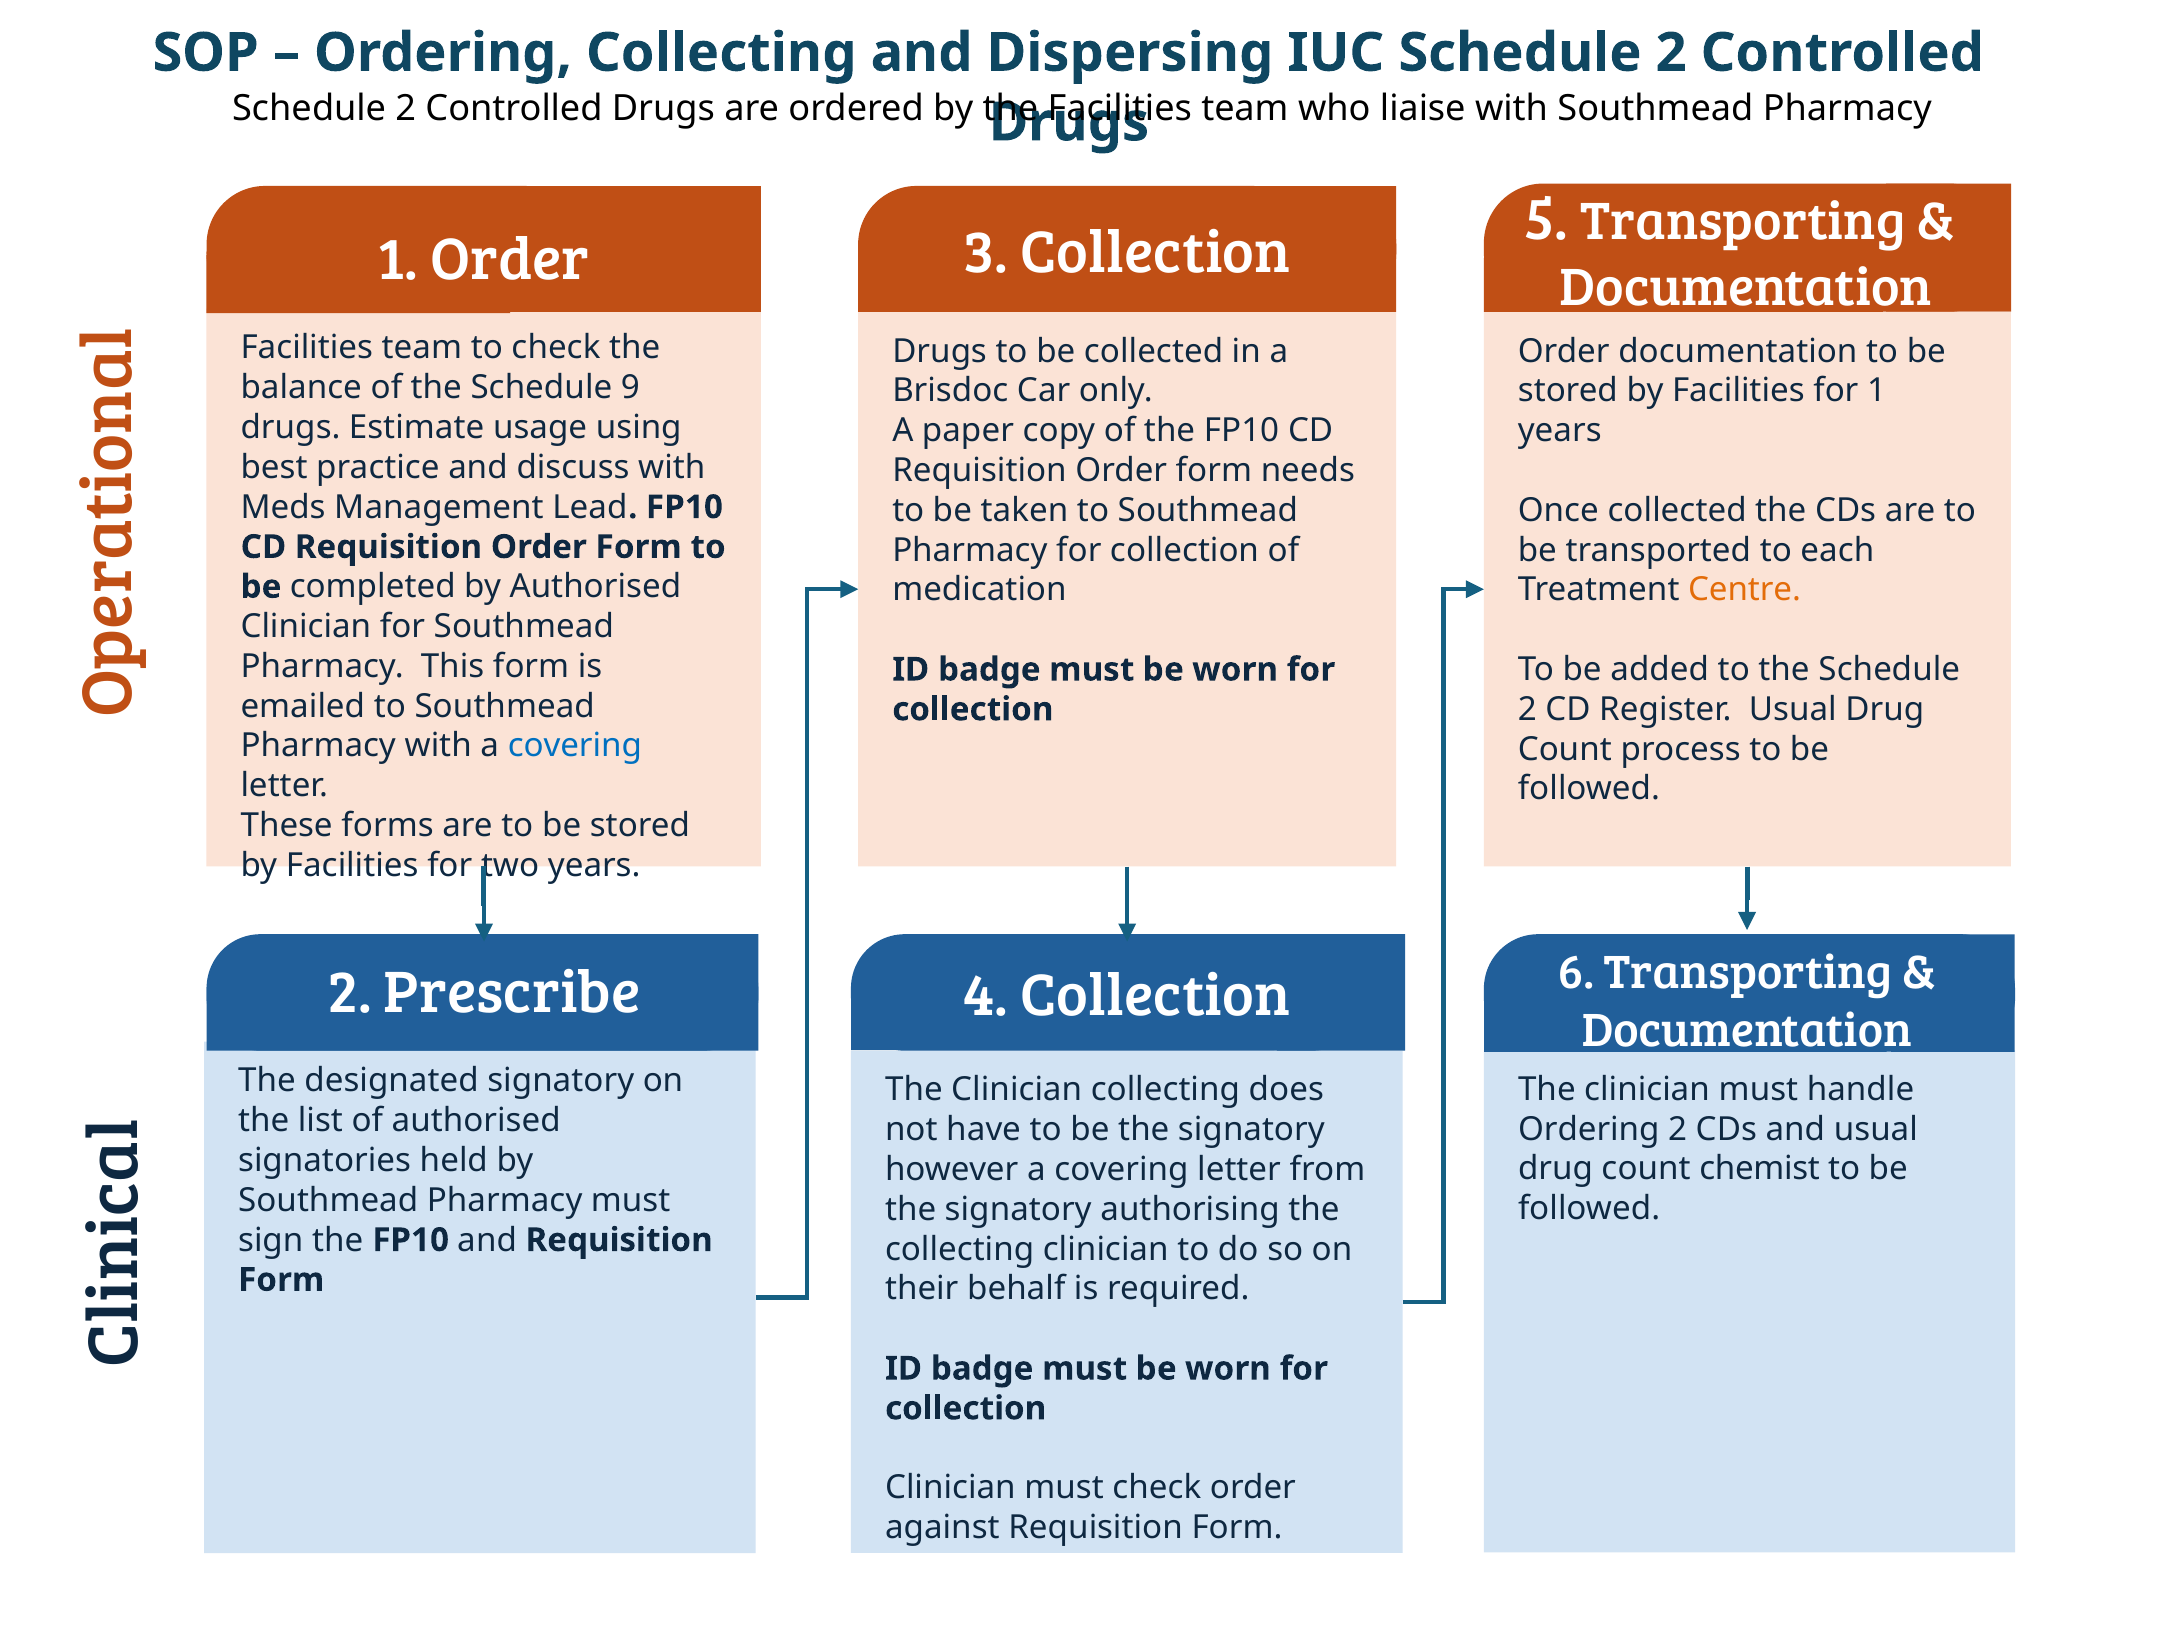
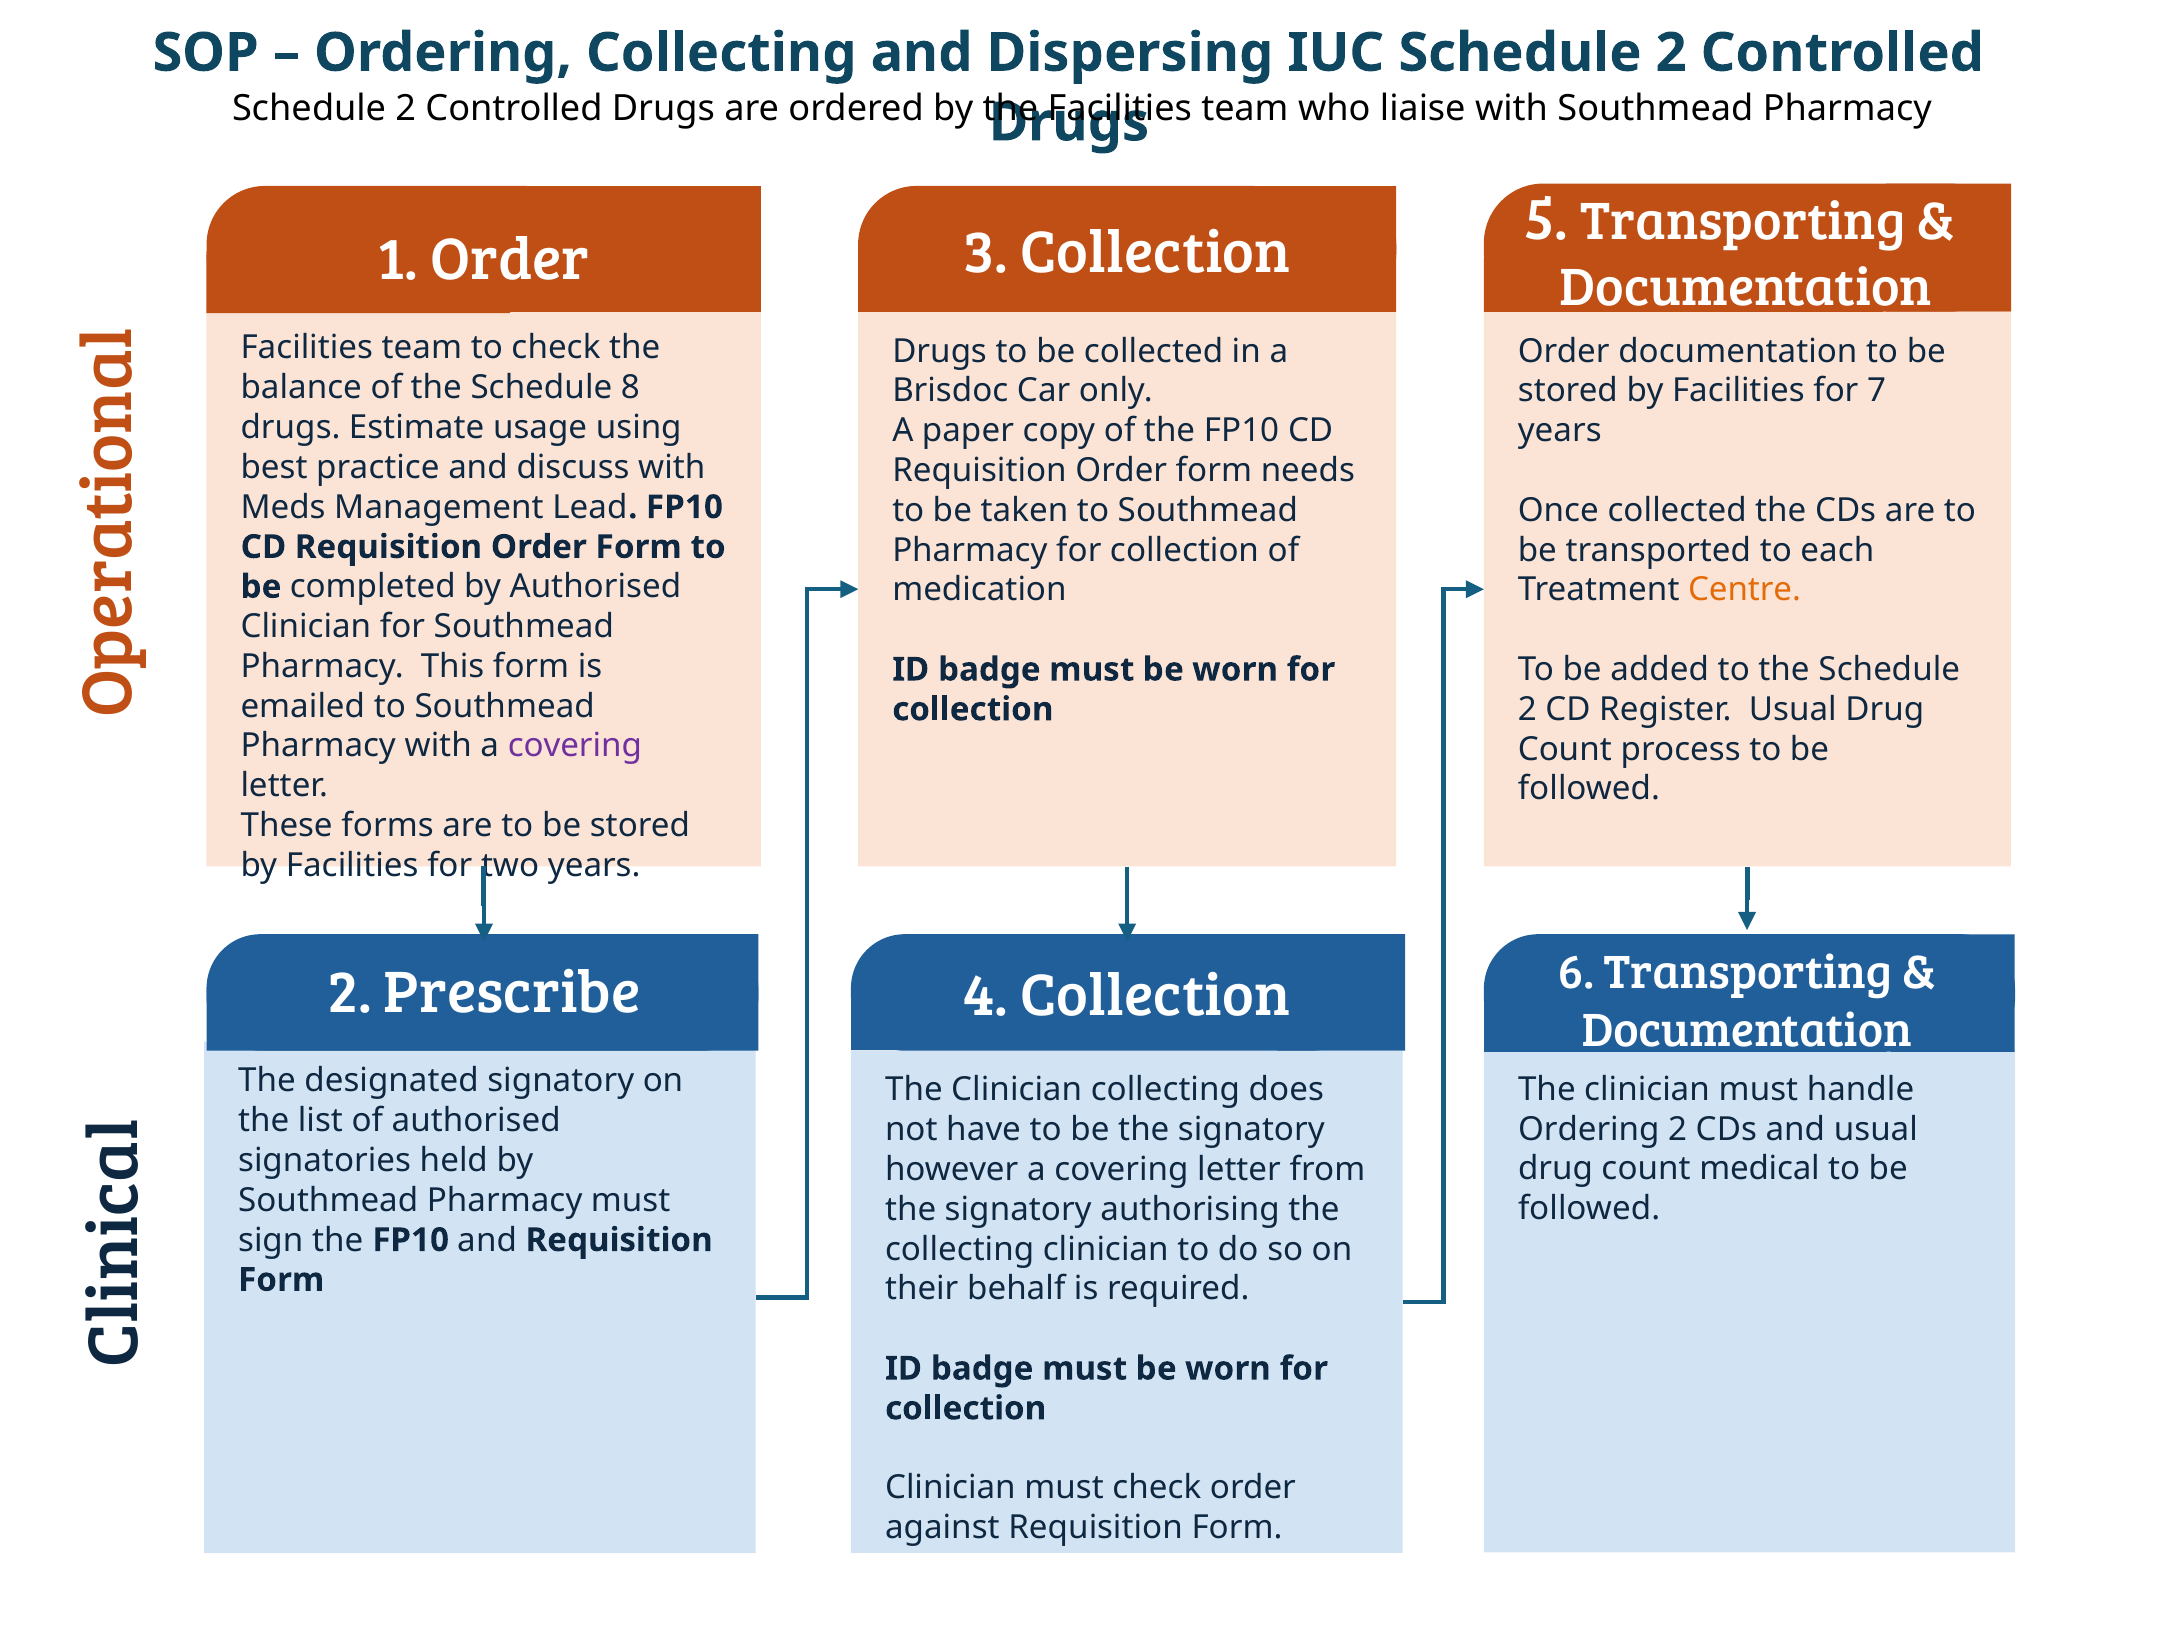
9: 9 -> 8 (630, 388)
for 1: 1 -> 7 (1877, 391)
covering colour: blue -> purple (575, 746)
chemist: chemist -> medical (1760, 1169)
